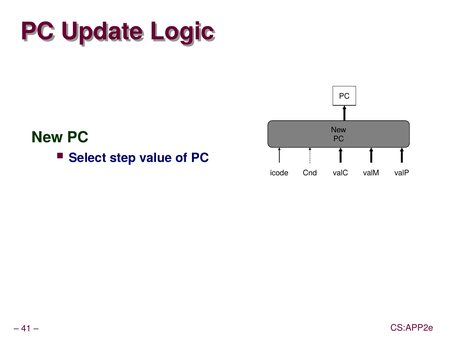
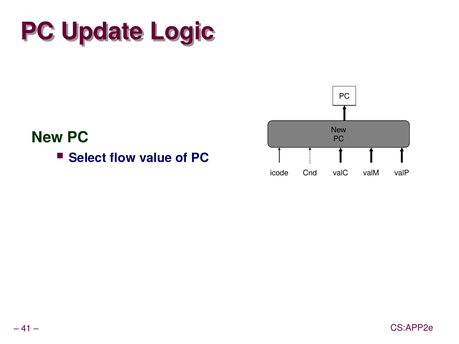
step: step -> flow (123, 158)
